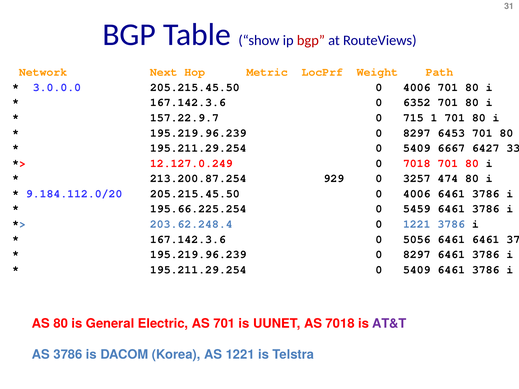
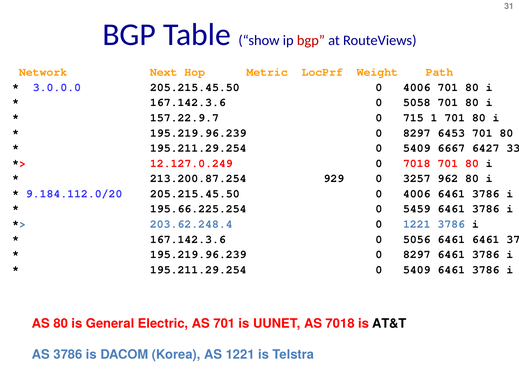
6352: 6352 -> 5058 (417, 103)
474: 474 -> 962 (448, 179)
AT&T colour: purple -> black (389, 324)
